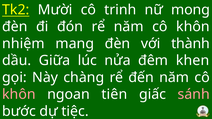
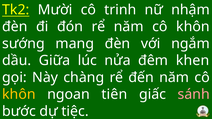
mong: mong -> nhậm (190, 10)
nhiệm: nhiệm -> sướng (23, 44)
thành: thành -> ngắm (190, 44)
khôn colour: pink -> yellow (19, 95)
